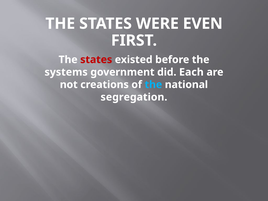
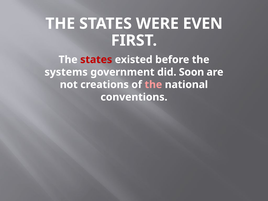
Each: Each -> Soon (191, 72)
the colour: light blue -> pink (153, 85)
segregation: segregation -> conventions (134, 97)
